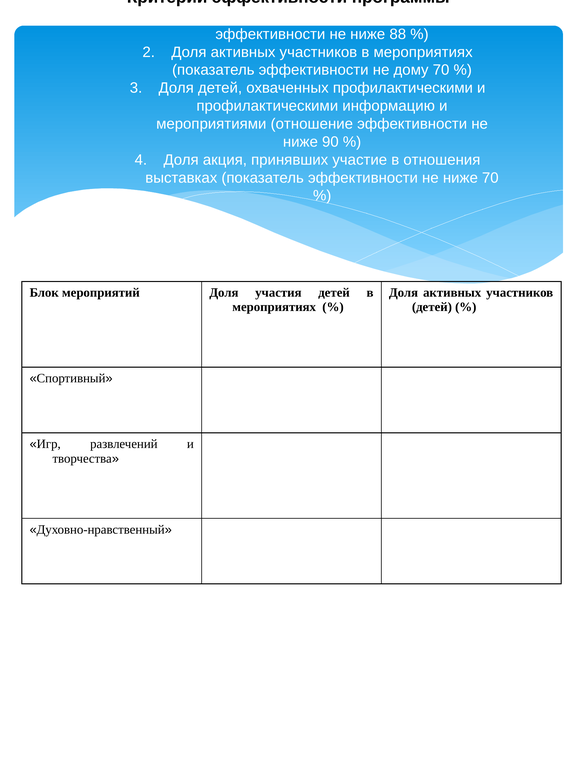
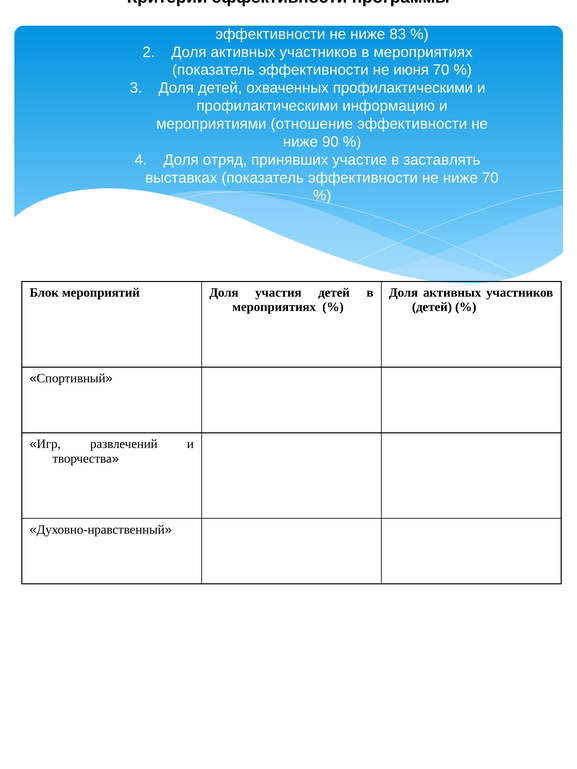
88: 88 -> 83 (398, 34)
дому: дому -> июня (411, 70)
акция: акция -> отряд (225, 160)
отношения: отношения -> заставлять (442, 160)
